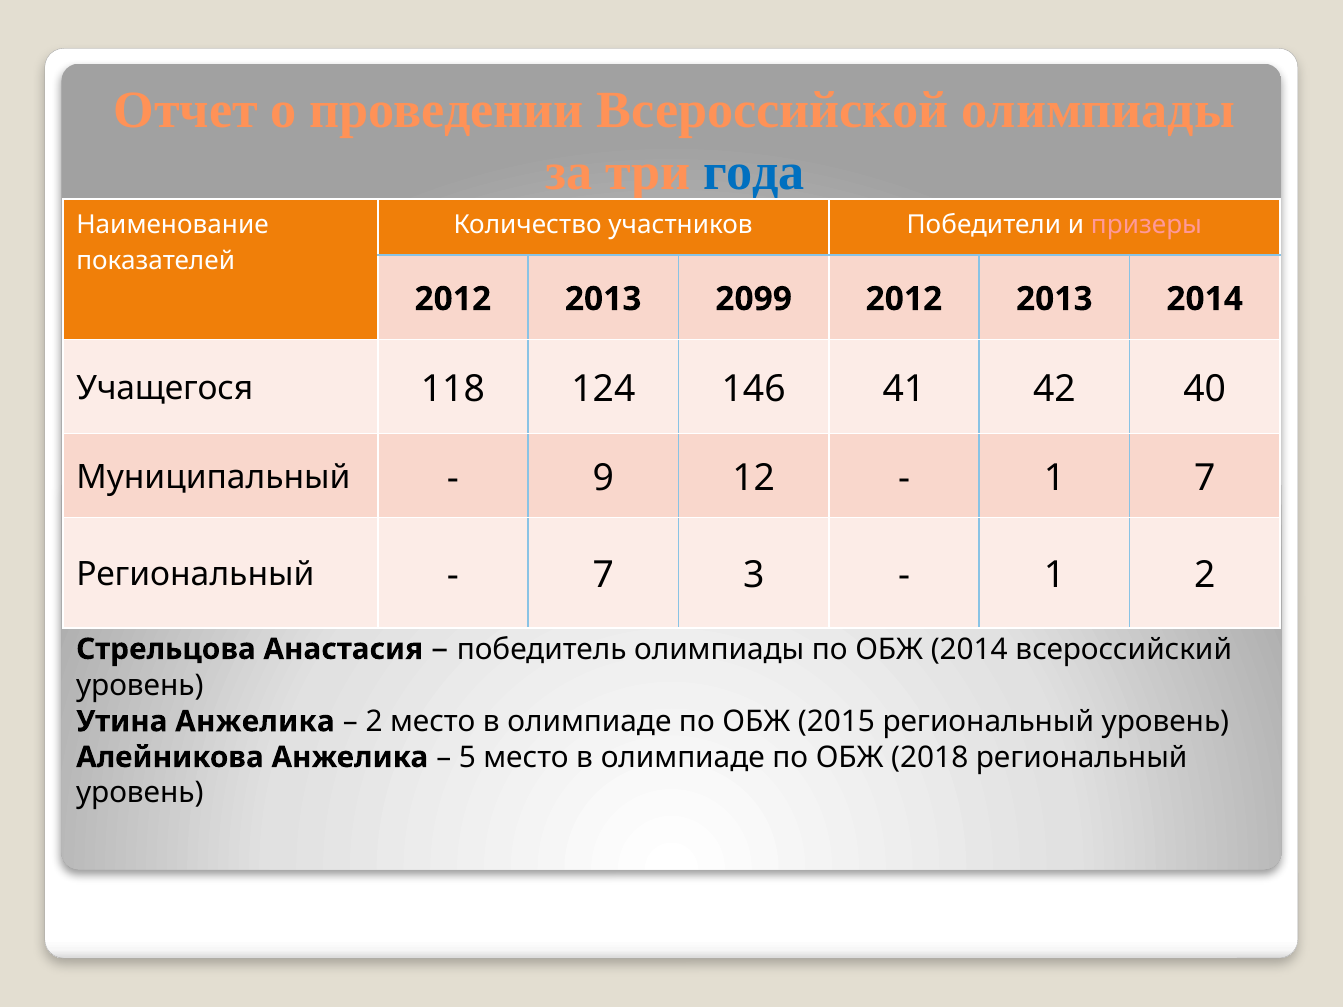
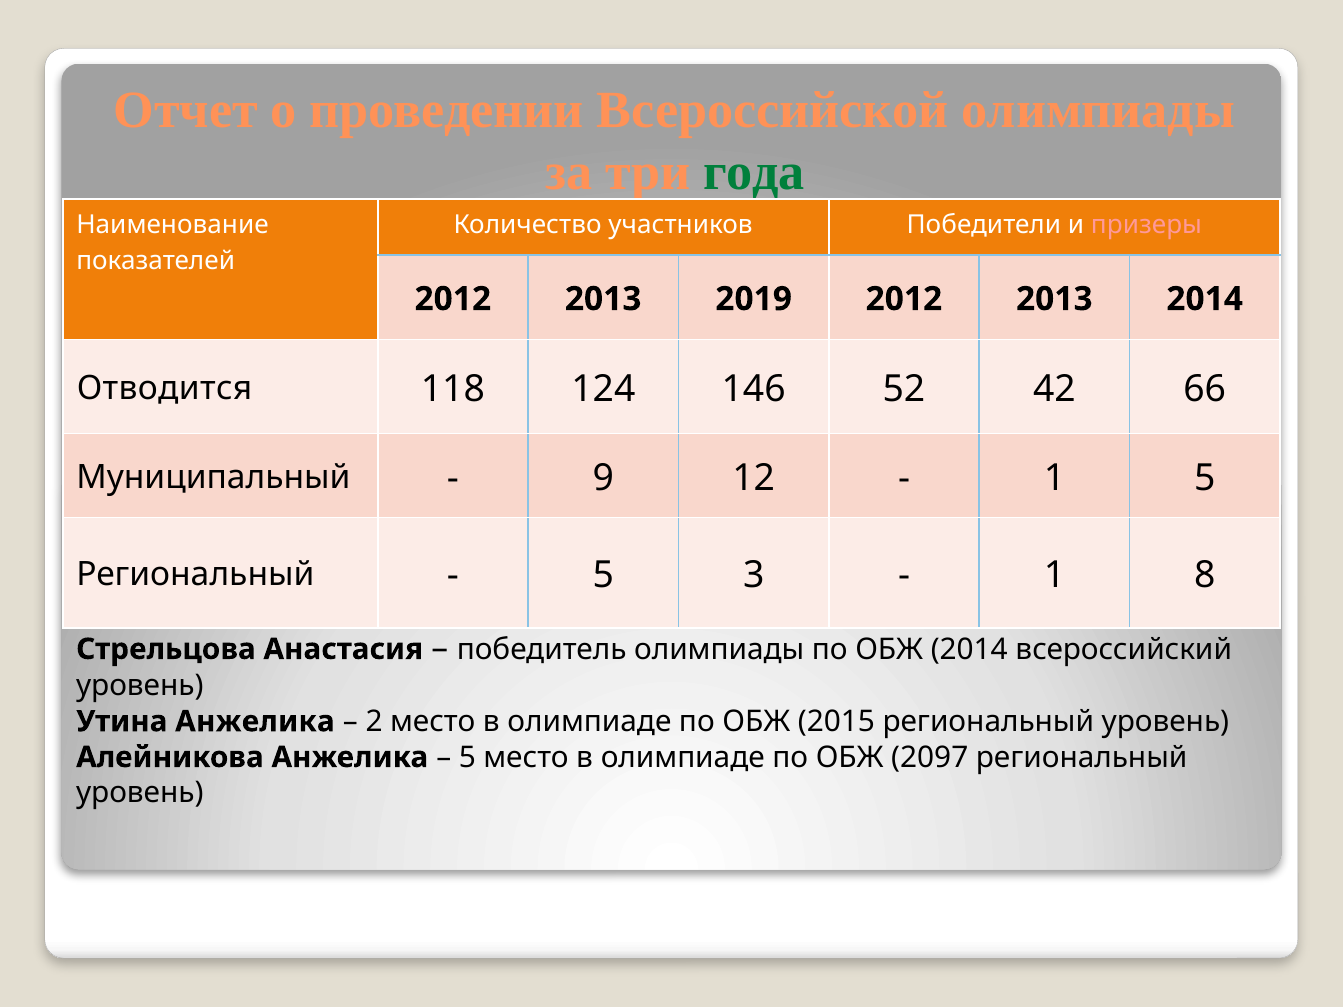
года colour: blue -> green (754, 173)
2099: 2099 -> 2019 (754, 299)
Учащегося: Учащегося -> Отводится (165, 388)
41: 41 -> 52 (904, 389)
40: 40 -> 66 (1205, 389)
1 7: 7 -> 5 (1205, 478)
7: 7 -> 5 (603, 575)
1 2: 2 -> 8 (1205, 575)
2018: 2018 -> 2097 (930, 757)
